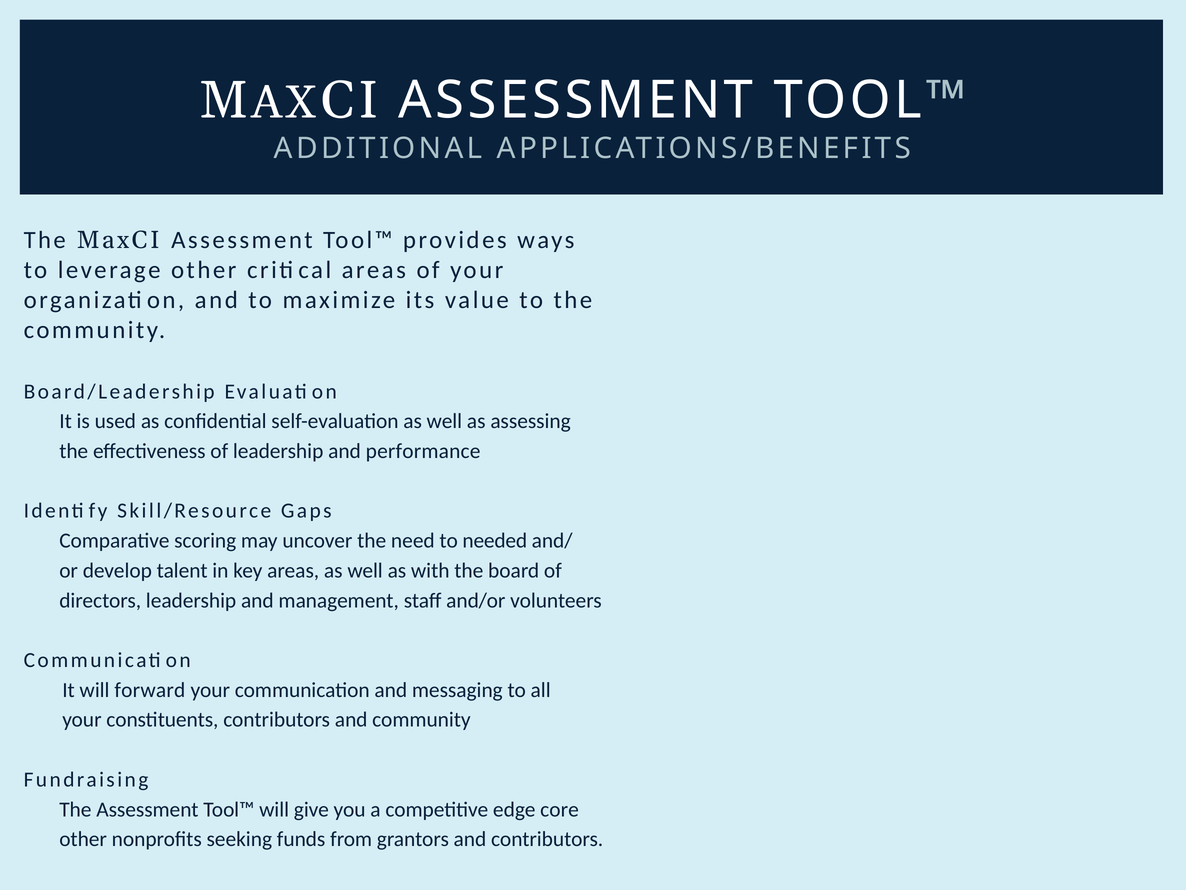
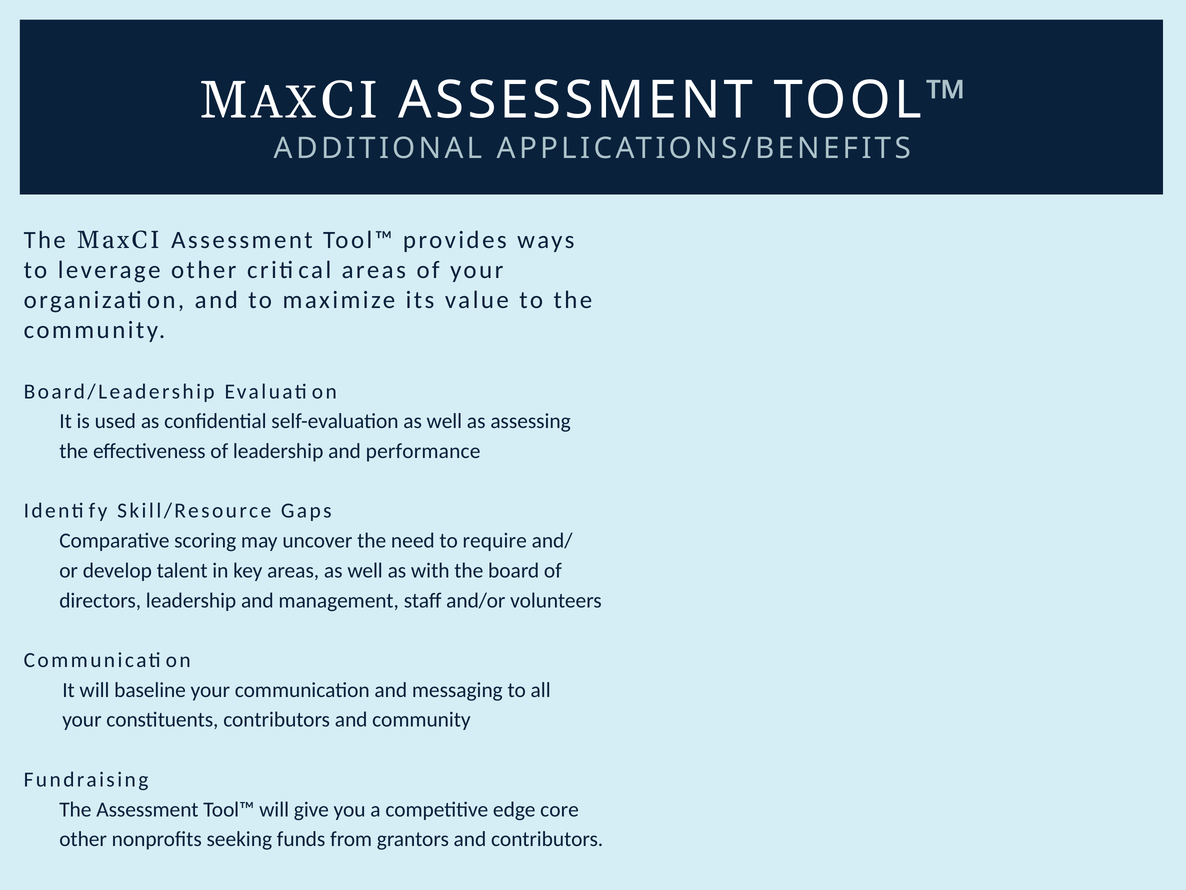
needed: needed -> require (495, 540)
forward: forward -> baseline (150, 690)
